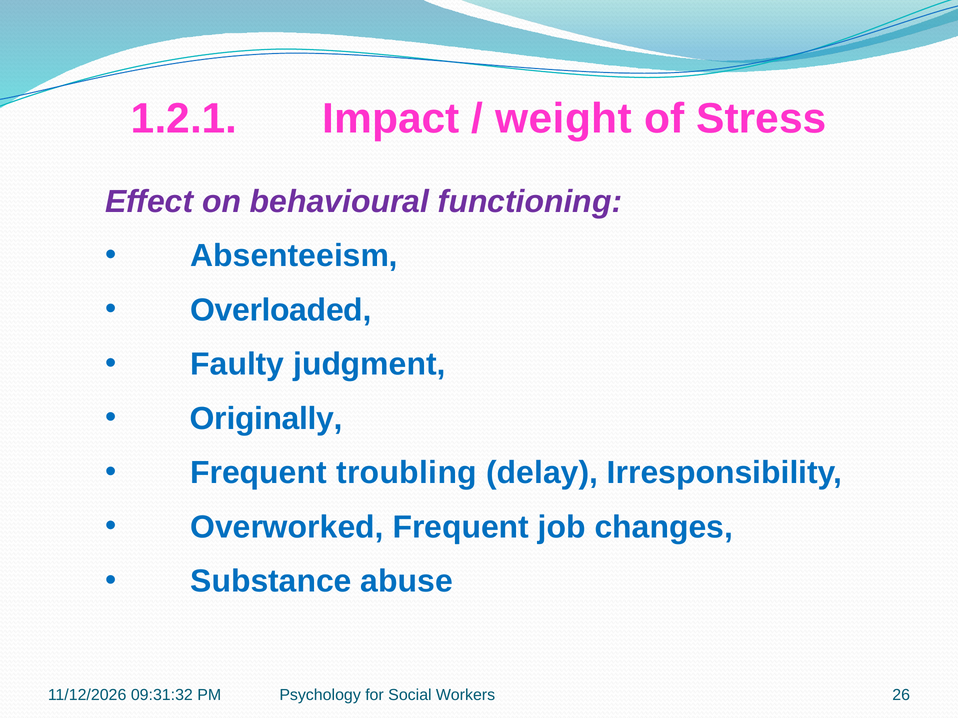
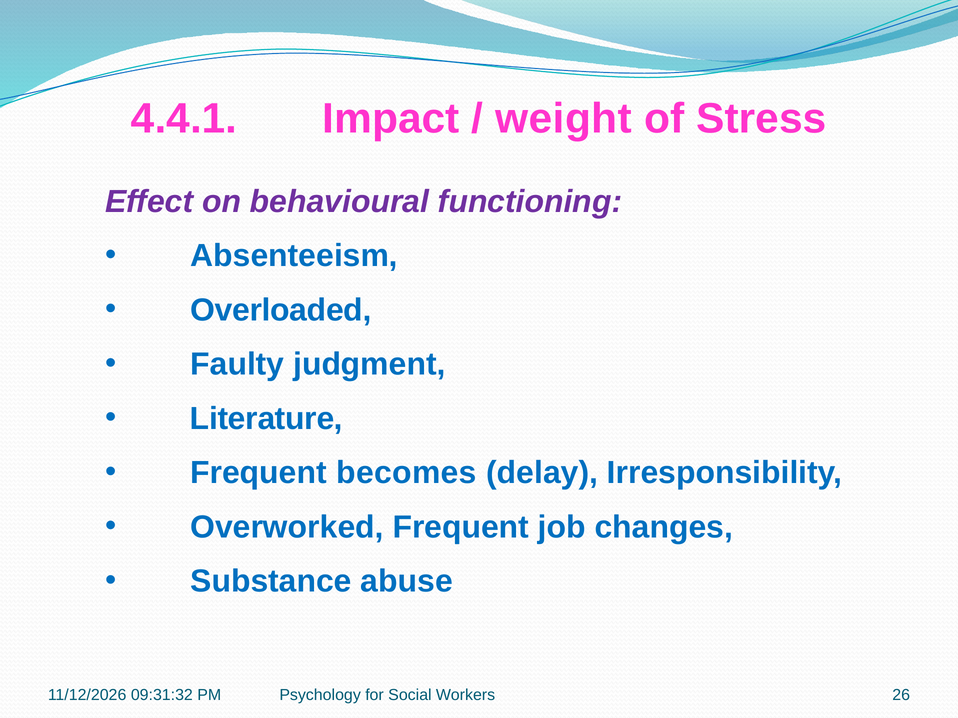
1.2.1: 1.2.1 -> 4.4.1 (184, 119)
Originally: Originally -> Literature (266, 419)
troubling: troubling -> becomes (406, 473)
